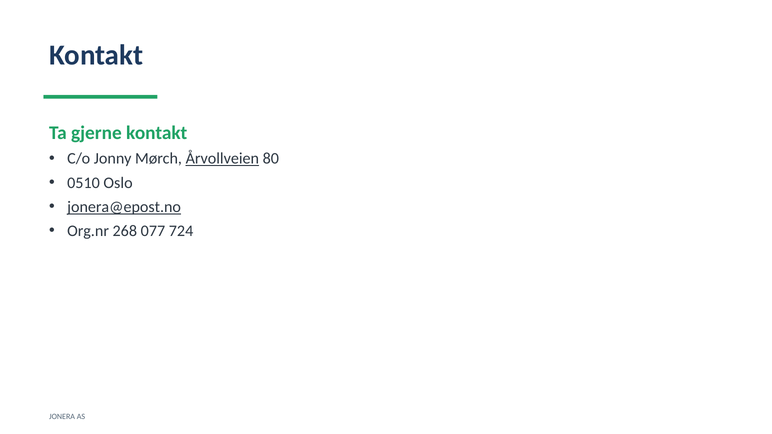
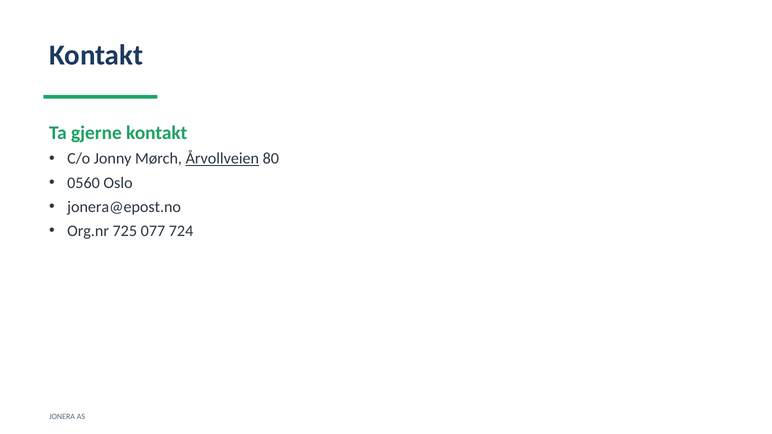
0510: 0510 -> 0560 (84, 183)
jonera@epost.no underline: present -> none (124, 207)
268: 268 -> 725 (125, 231)
